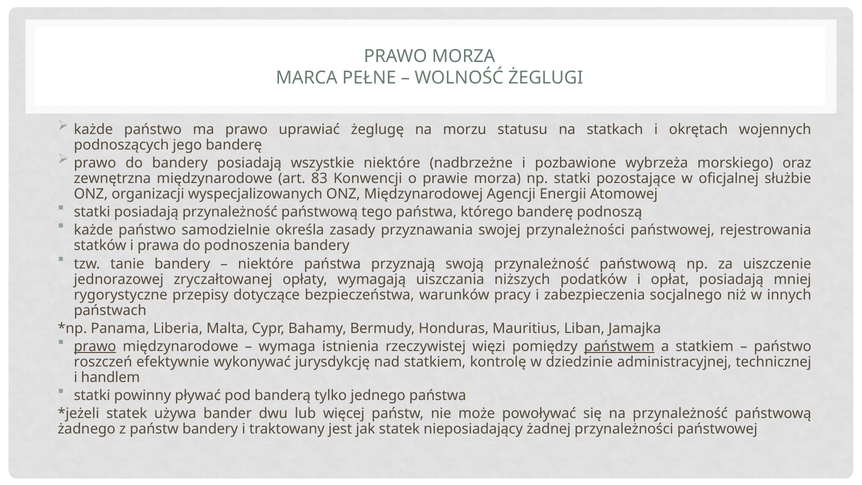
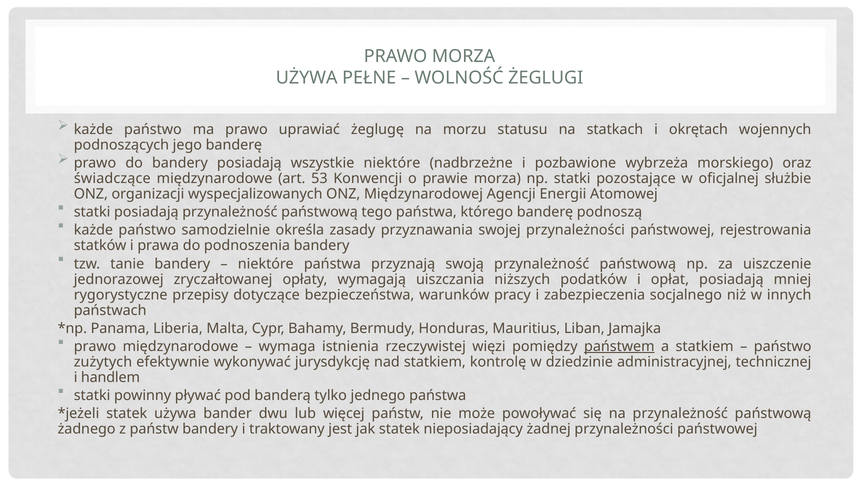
MARCA: MARCA -> UŻYWA (307, 78)
zewnętrzna: zewnętrzna -> świadczące (112, 179)
83: 83 -> 53 (319, 179)
prawo underline: present -> none (95, 346)
roszczeń: roszczeń -> zużytych (103, 362)
